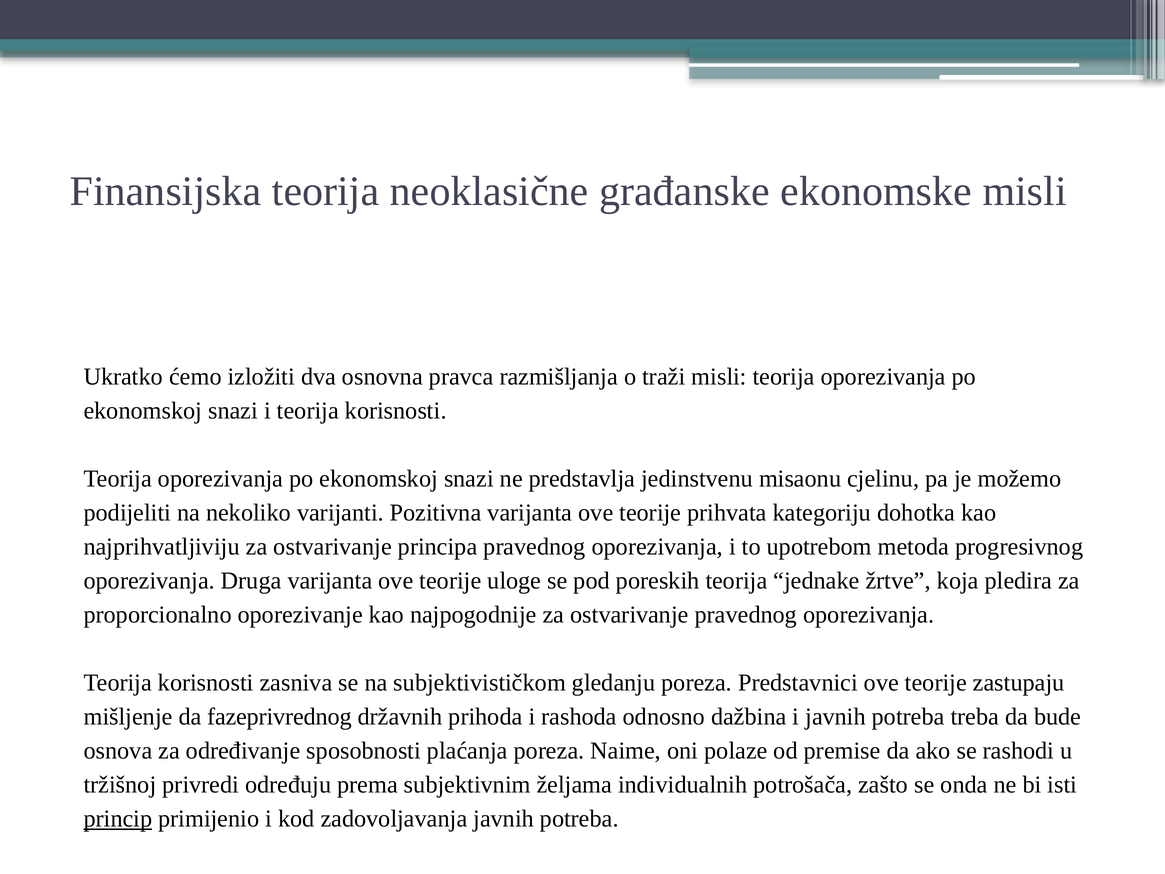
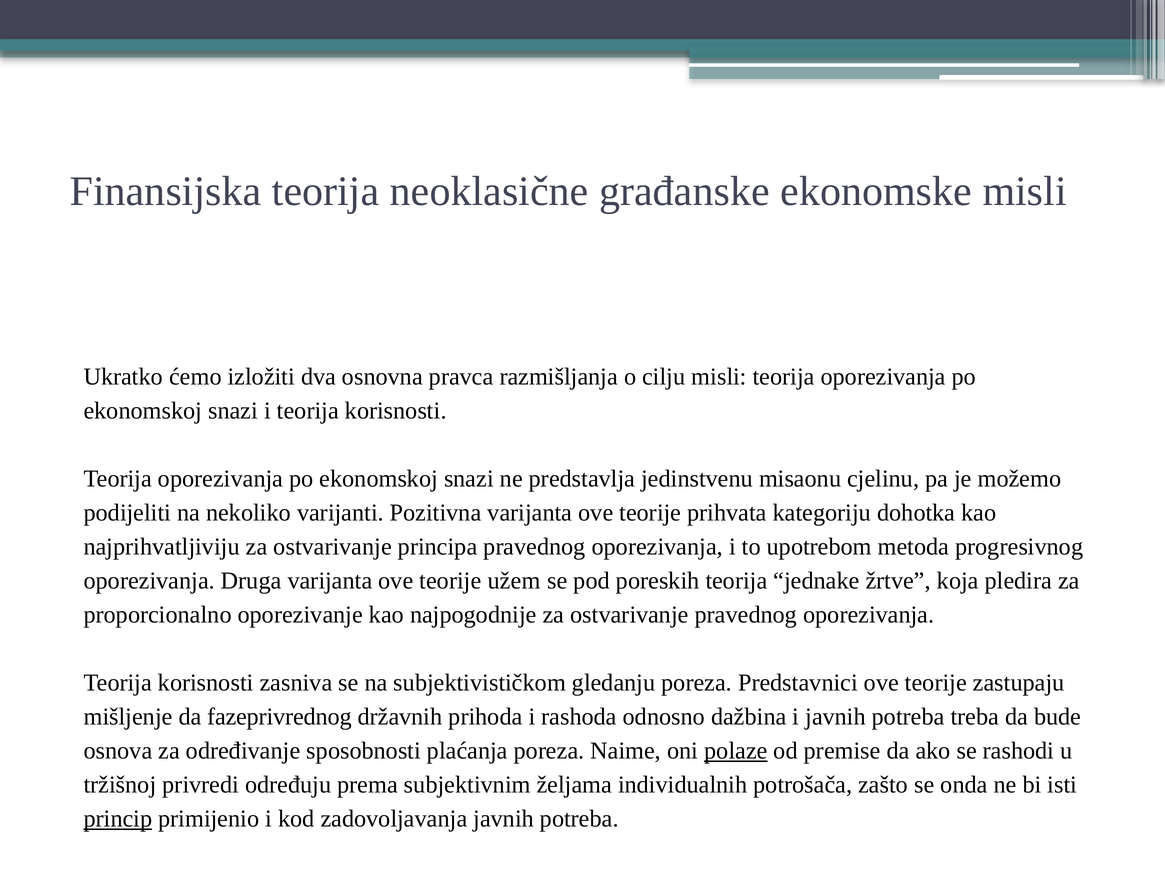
traži: traži -> cilju (664, 377)
uloge: uloge -> užem (514, 580)
polaze underline: none -> present (736, 750)
